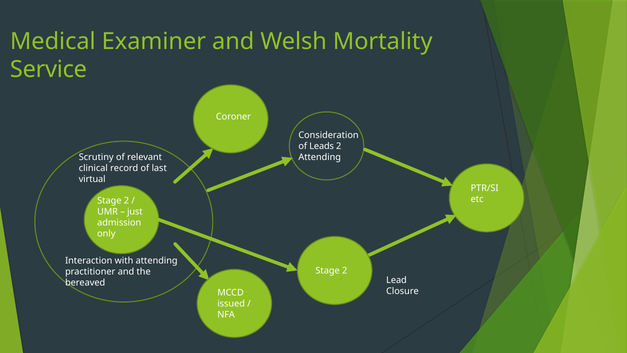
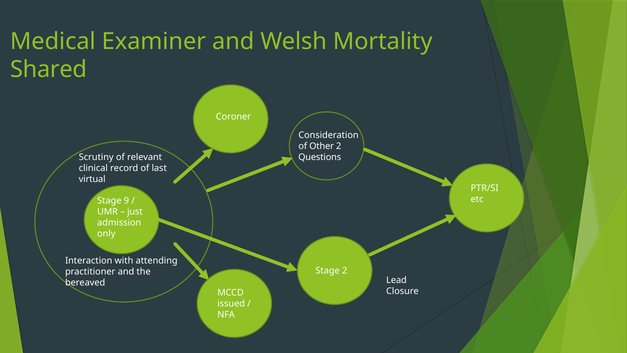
Service: Service -> Shared (48, 70)
Leads: Leads -> Other (322, 146)
Attending: Attending -> Questions (320, 157)
2: 2 -> 9 (126, 200)
